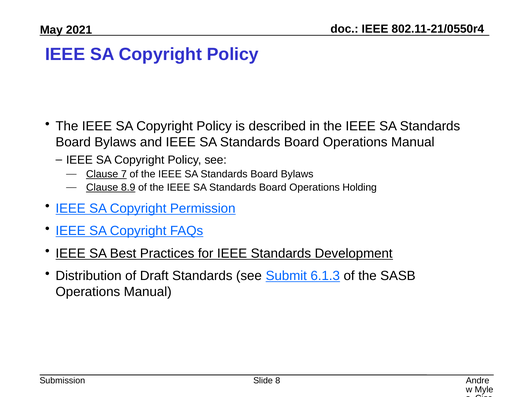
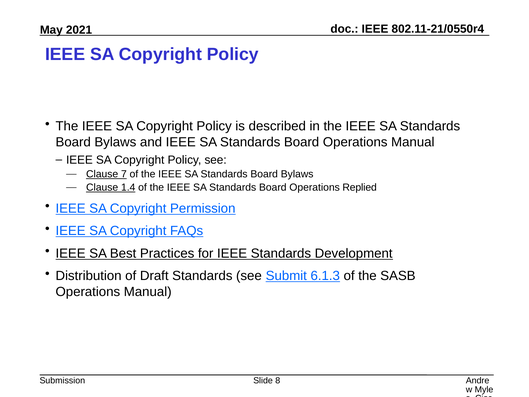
8.9: 8.9 -> 1.4 (128, 187)
Holding: Holding -> Replied (360, 187)
